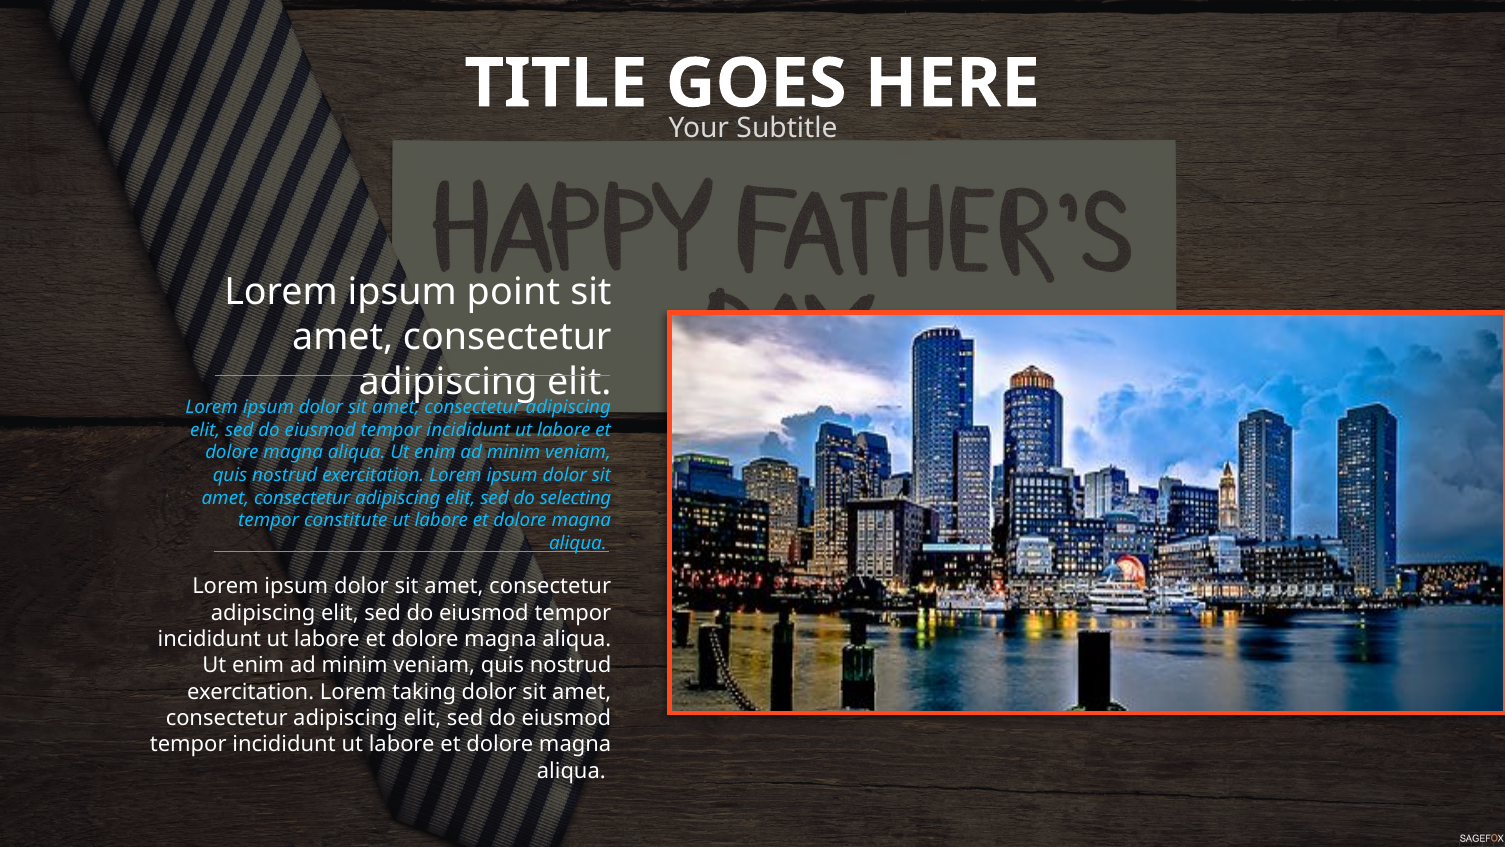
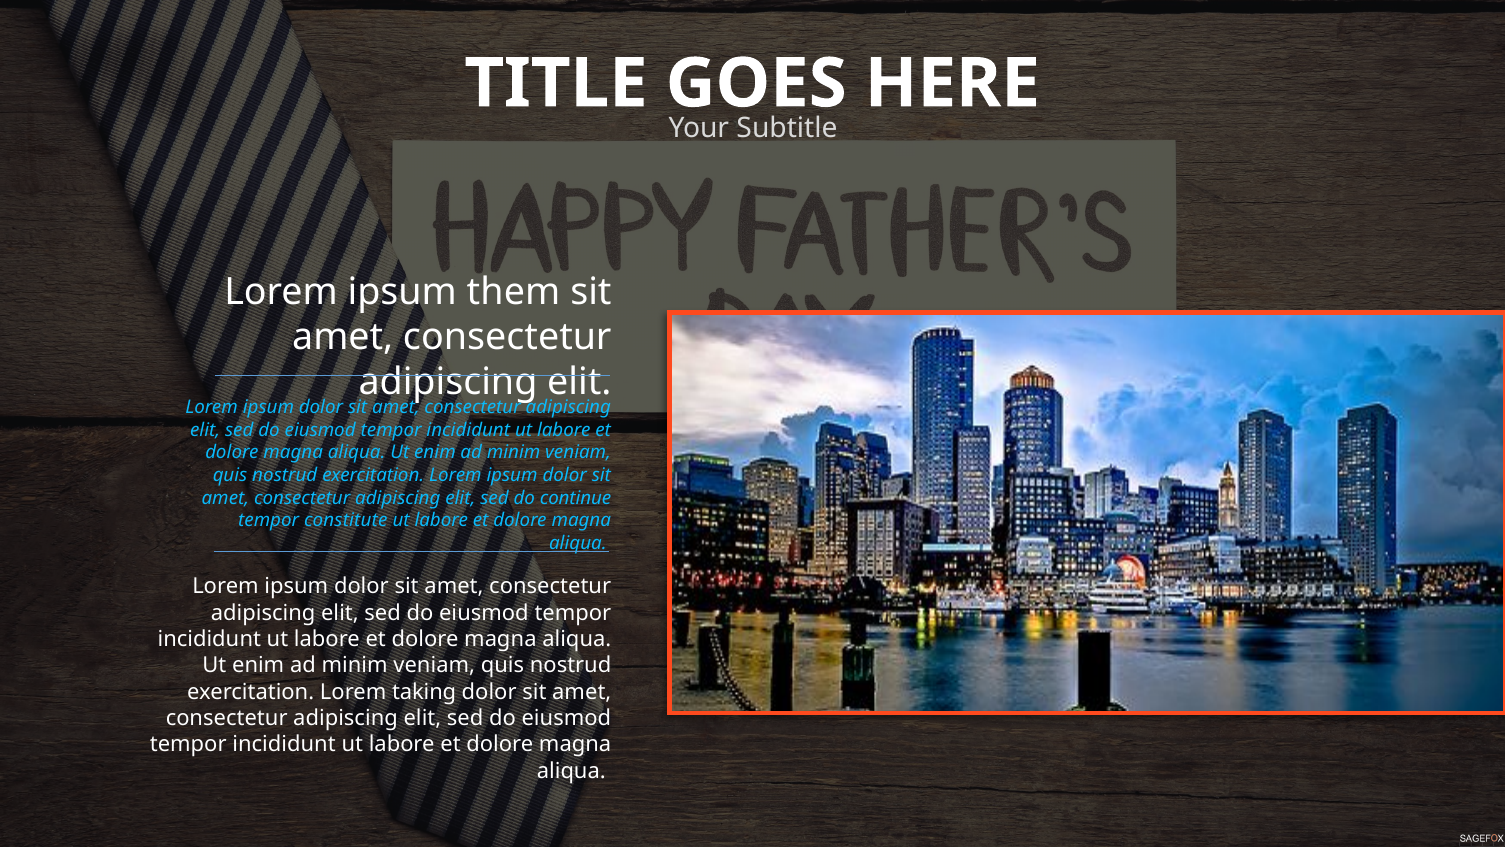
point: point -> them (514, 292)
selecting: selecting -> continue (576, 498)
